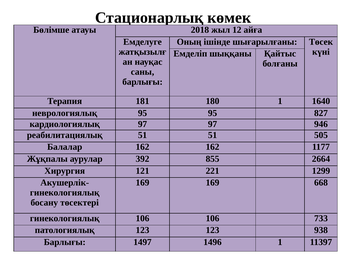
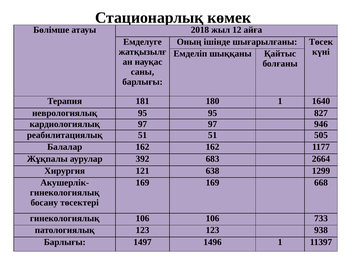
855: 855 -> 683 (213, 159)
221: 221 -> 638 (213, 171)
